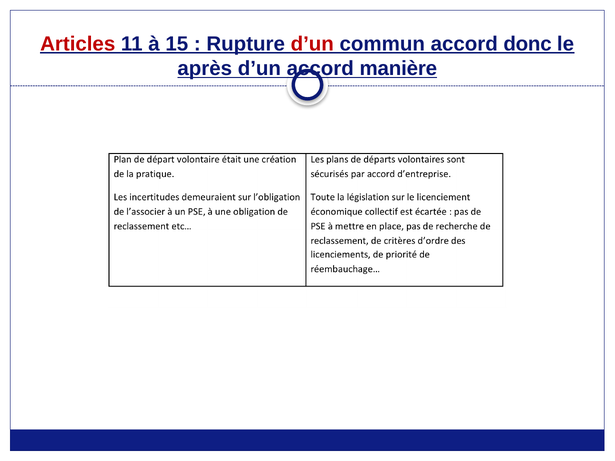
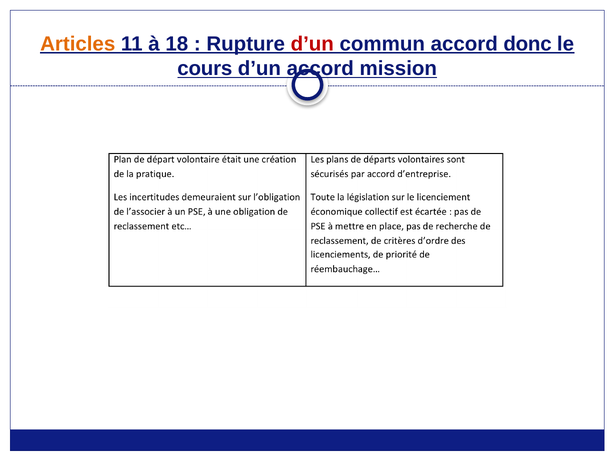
Articles colour: red -> orange (78, 44)
15: 15 -> 18 (177, 44)
après: après -> cours (205, 68)
manière: manière -> mission (398, 68)
